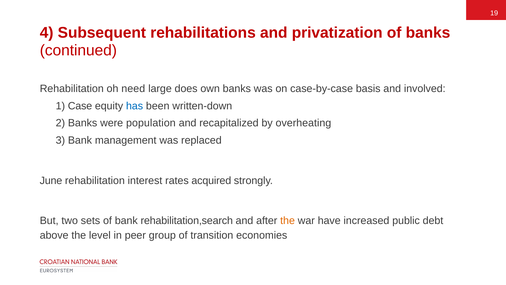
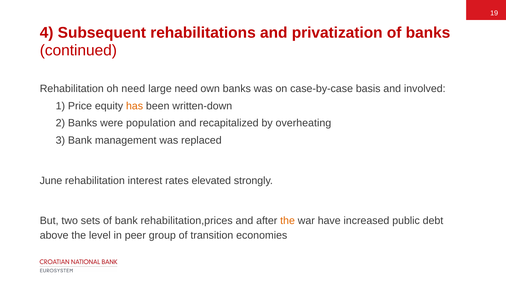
large does: does -> need (186, 89)
Case: Case -> Price (80, 106)
has colour: blue -> orange (135, 106)
acquired: acquired -> elevated (211, 180)
rehabilitation,search: rehabilitation,search -> rehabilitation,prices (187, 220)
